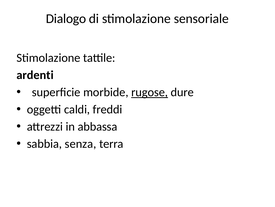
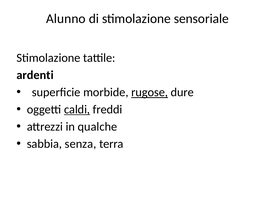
Dialogo: Dialogo -> Alunno (66, 19)
caldi underline: none -> present (77, 109)
abbassa: abbassa -> qualche (97, 126)
